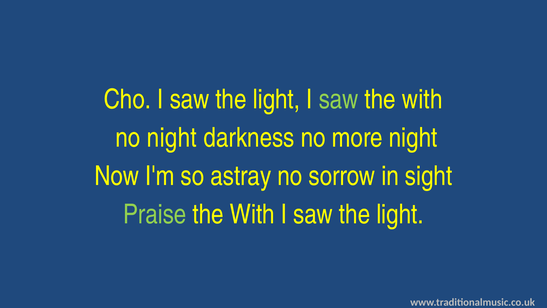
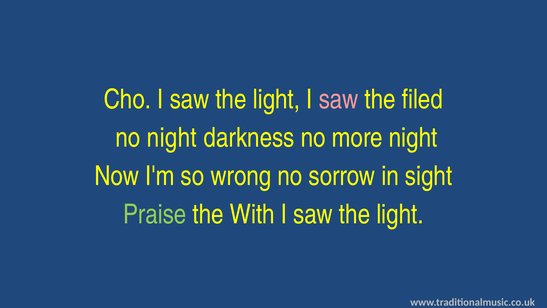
saw colour: light green -> pink (339, 99)
with: with -> filed (422, 99)
astray: astray -> wrong (241, 176)
